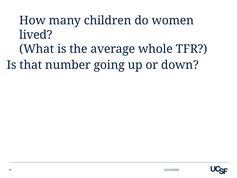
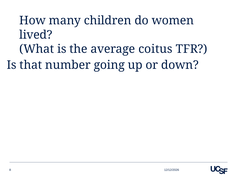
whole: whole -> coitus (155, 49)
